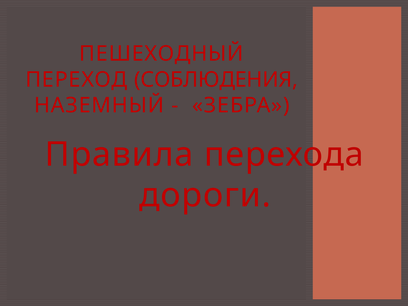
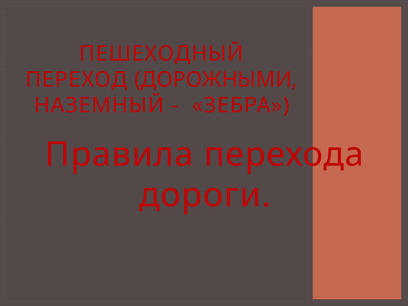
СОБЛЮДЕНИЯ: СОБЛЮДЕНИЯ -> ДОРОЖНЫМИ (216, 80)
